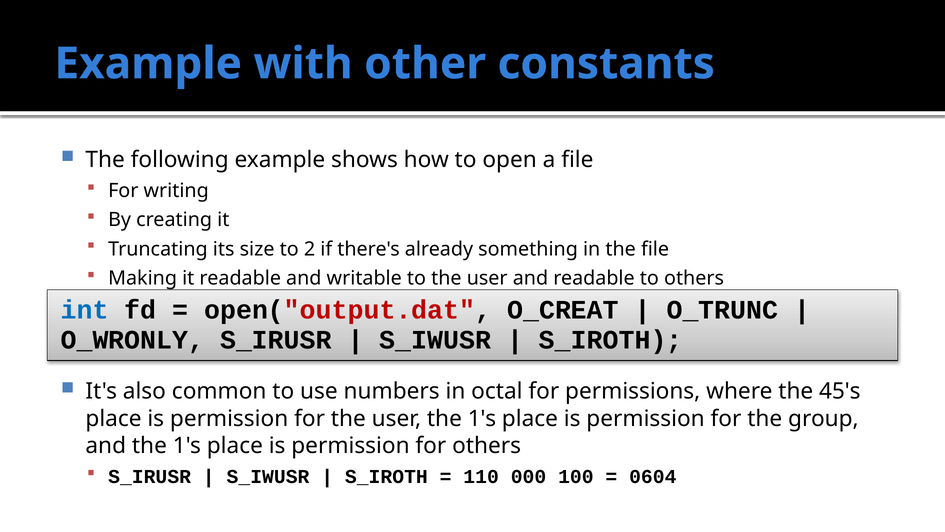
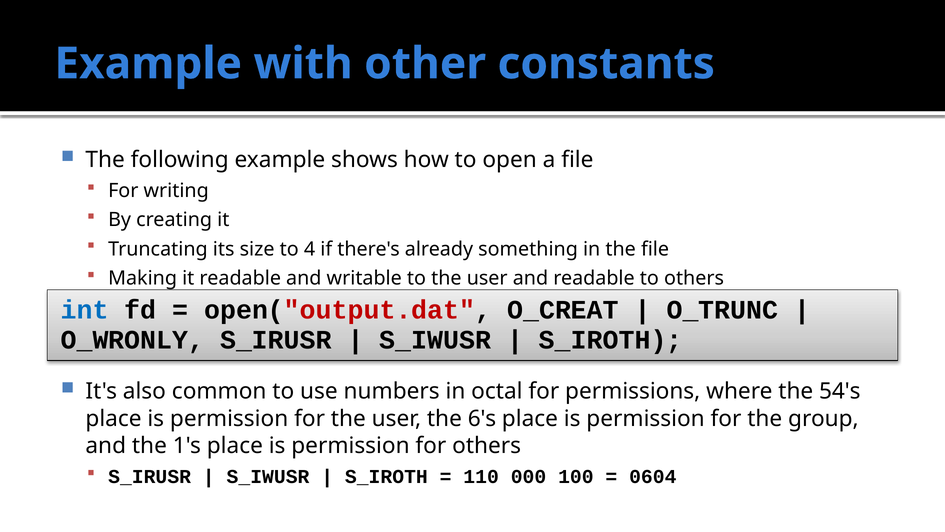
2: 2 -> 4 (310, 249)
45's: 45's -> 54's (840, 391)
user the 1's: 1's -> 6's (482, 418)
